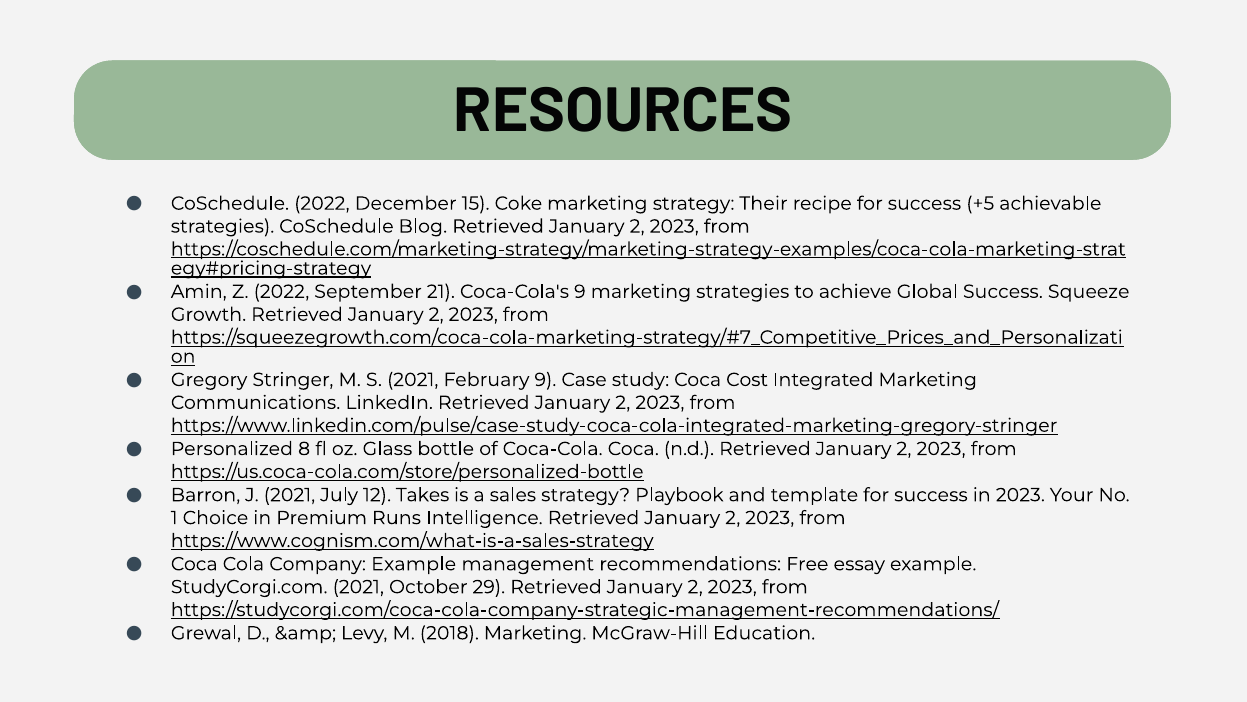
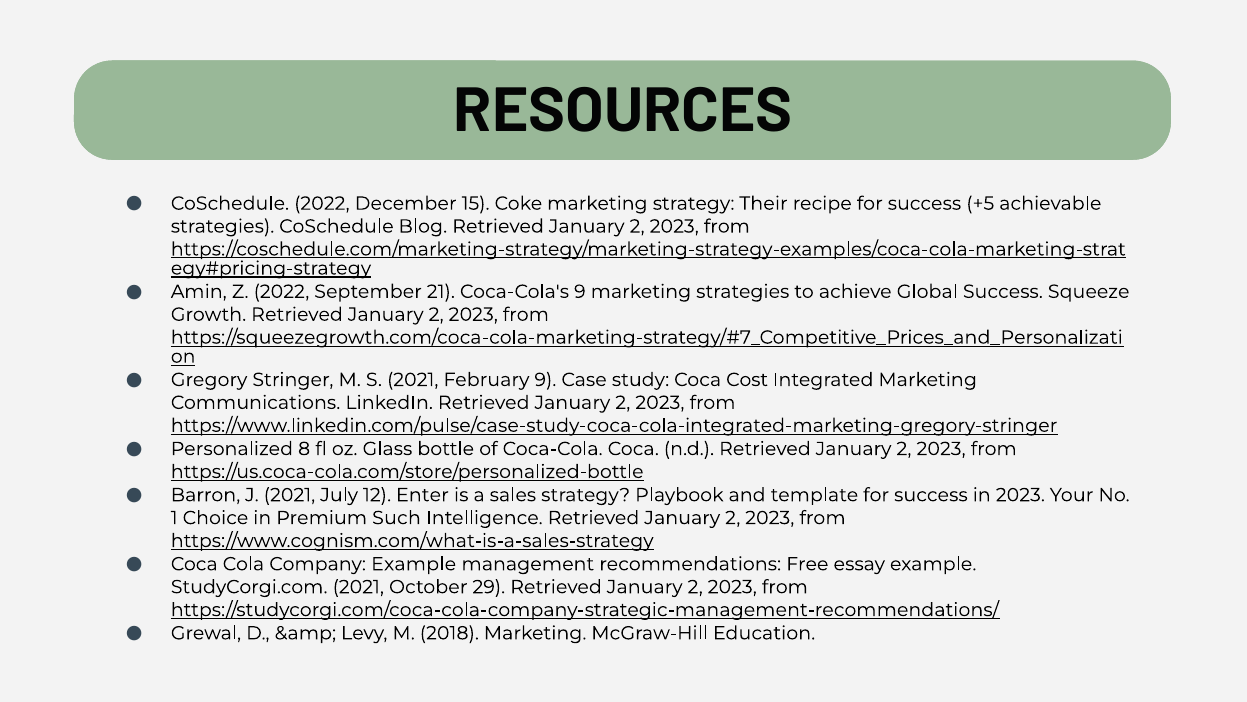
Takes: Takes -> Enter (422, 495)
Runs: Runs -> Such (396, 518)
